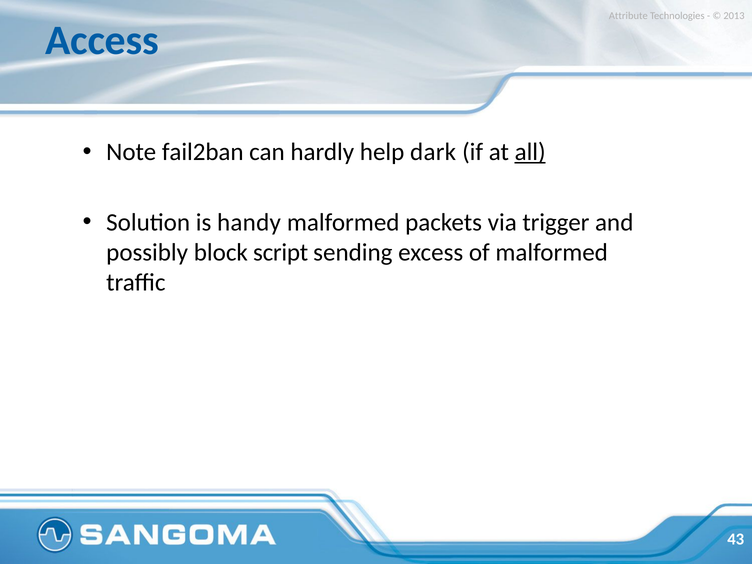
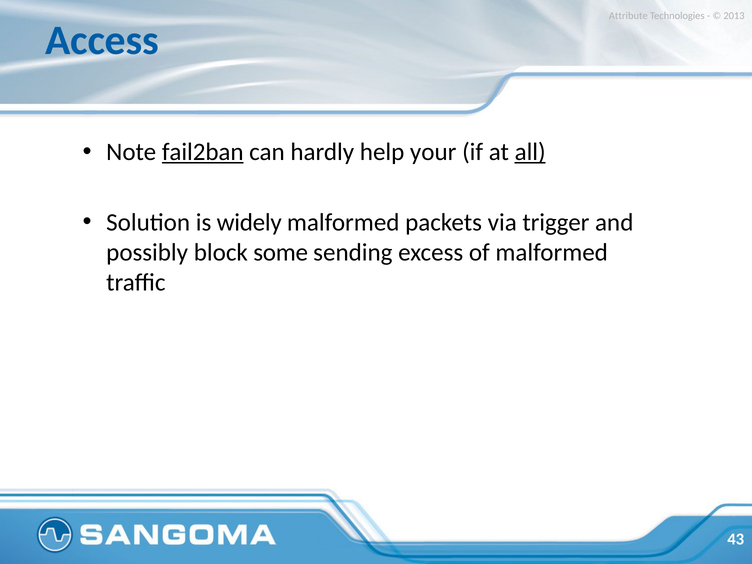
fail2ban underline: none -> present (203, 152)
dark: dark -> your (433, 152)
handy: handy -> widely (249, 222)
script: script -> some (281, 252)
